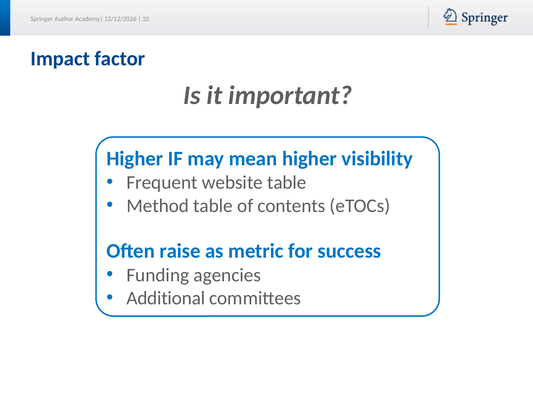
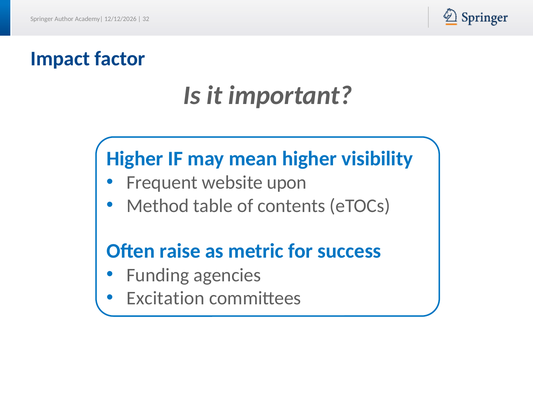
website table: table -> upon (287, 182)
Additional: Additional -> Excitation (166, 298)
